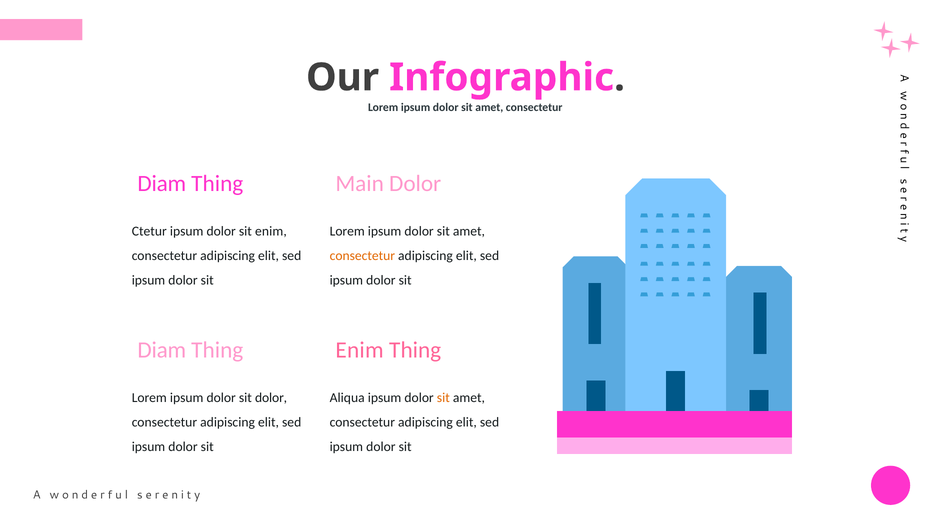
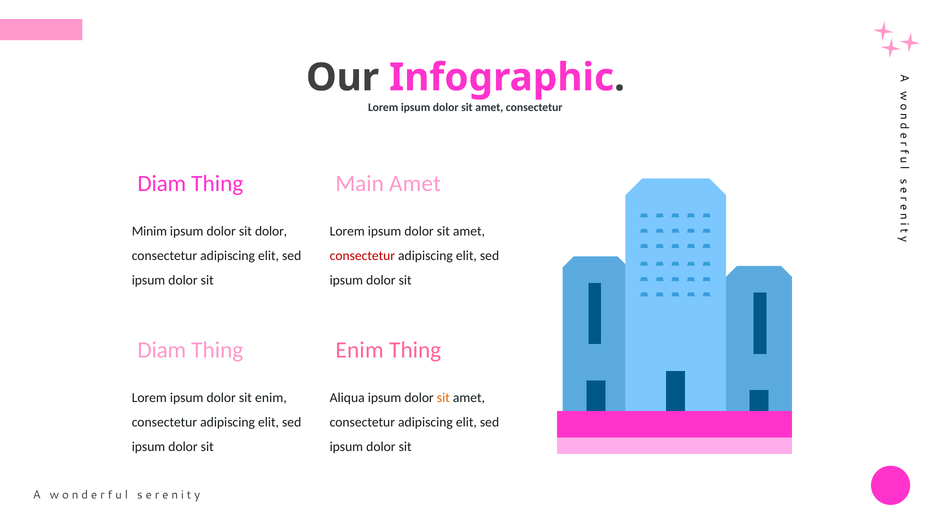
Main Dolor: Dolor -> Amet (415, 183)
Ctetur: Ctetur -> Minim (149, 231)
enim: enim -> dolor (271, 231)
consectetur colour: orange -> red (362, 256)
dolor: dolor -> enim (271, 398)
